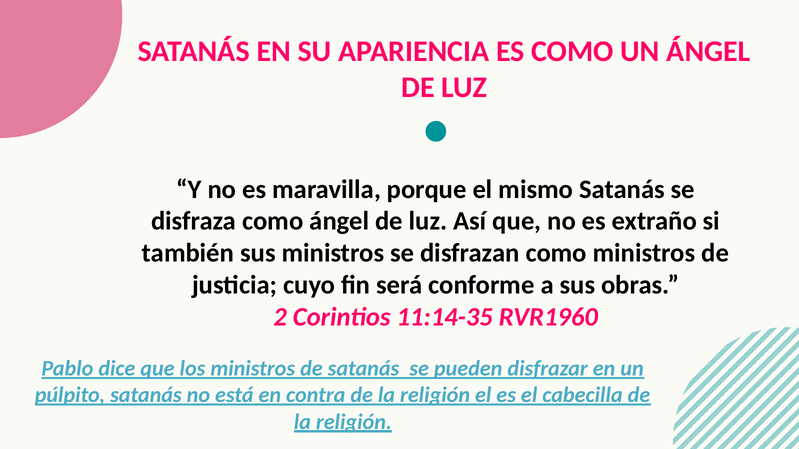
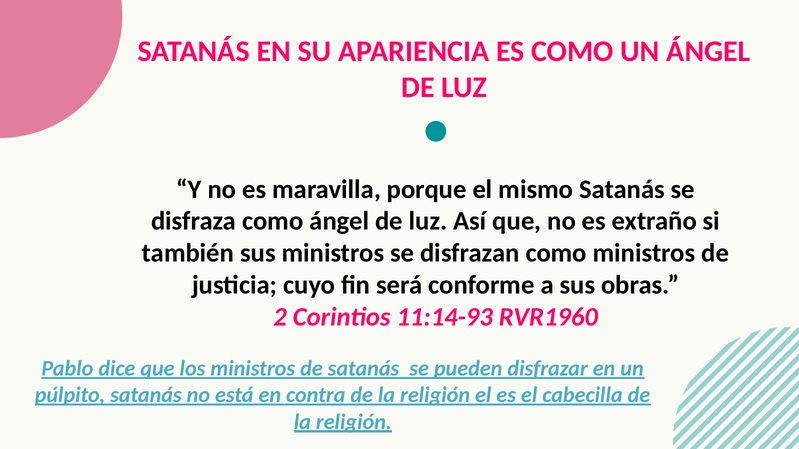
11:14-35: 11:14-35 -> 11:14-93 (445, 317)
